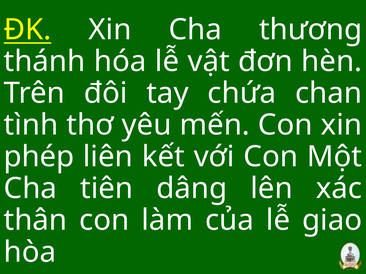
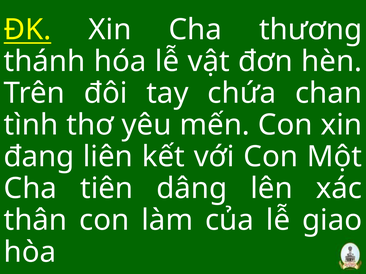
phép: phép -> đang (39, 157)
